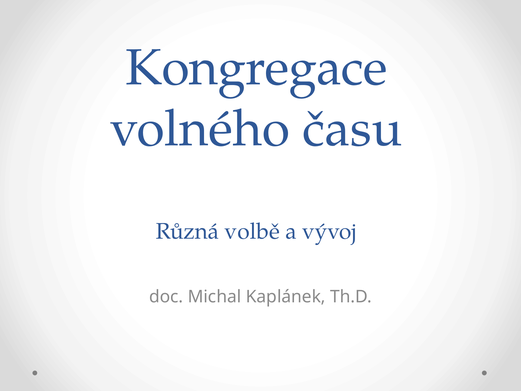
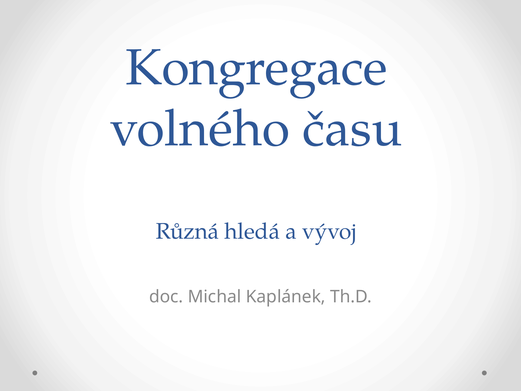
volbě: volbě -> hledá (252, 231)
